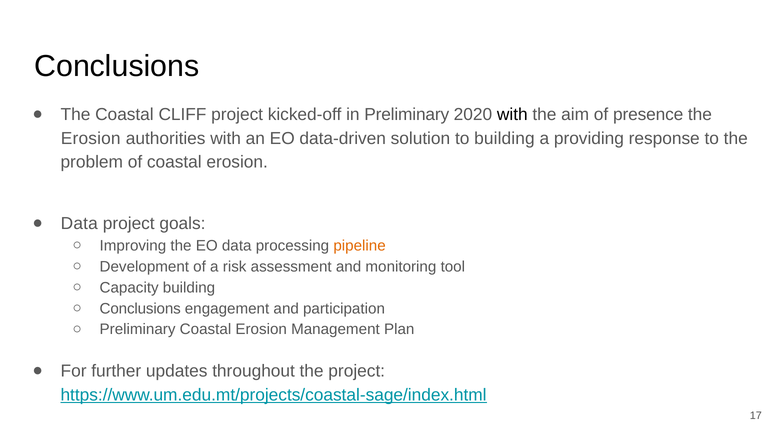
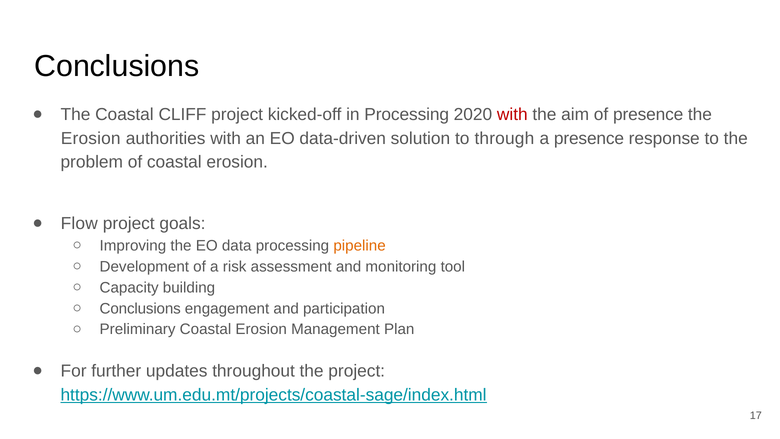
in Preliminary: Preliminary -> Processing (407, 114)
with colour: black -> red (512, 114)
to building: building -> through (504, 138)
a providing: providing -> presence (589, 138)
Data: Data -> Flow (79, 224)
